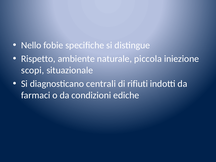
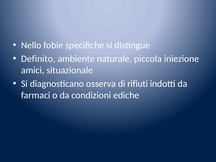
Rispetto: Rispetto -> Definito (38, 59)
scopi: scopi -> amici (33, 70)
centrali: centrali -> osserva (101, 84)
